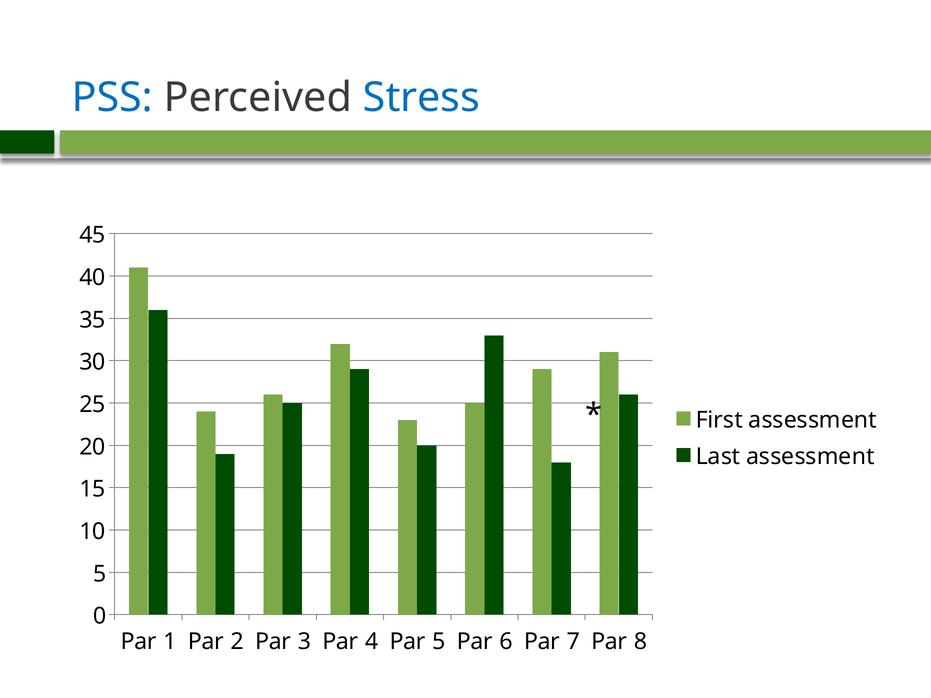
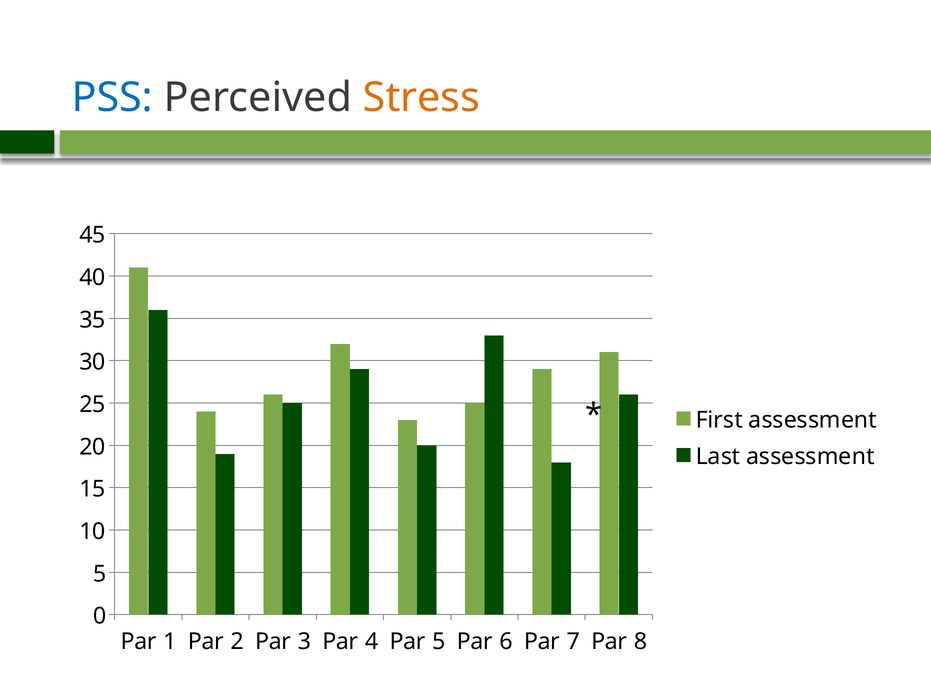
Stress colour: blue -> orange (421, 98)
